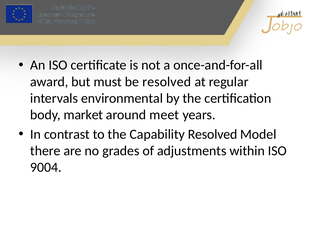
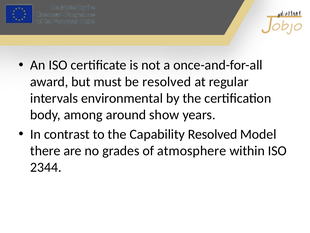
market: market -> among (83, 115)
meet: meet -> show (164, 115)
adjustments: adjustments -> atmosphere (192, 150)
9004: 9004 -> 2344 (46, 167)
